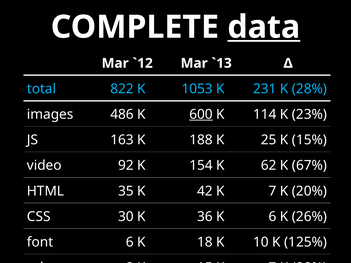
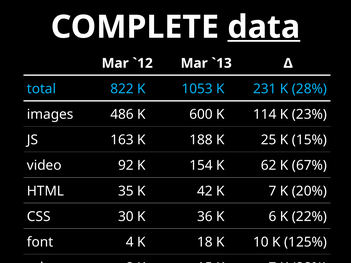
600 underline: present -> none (201, 114)
26%: 26% -> 22% (309, 217)
font 6: 6 -> 4 (130, 242)
